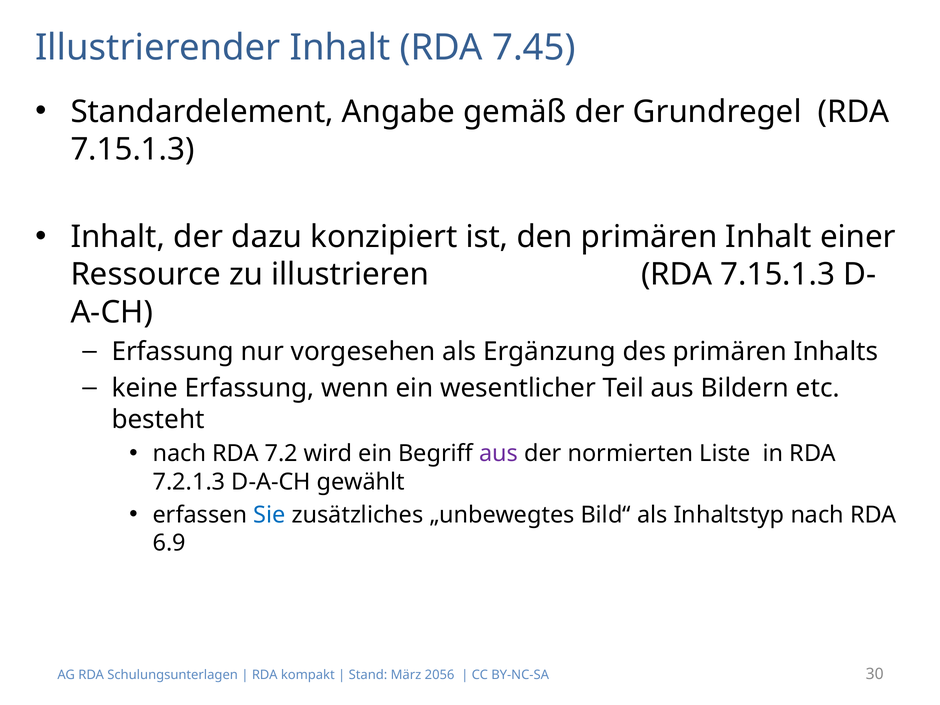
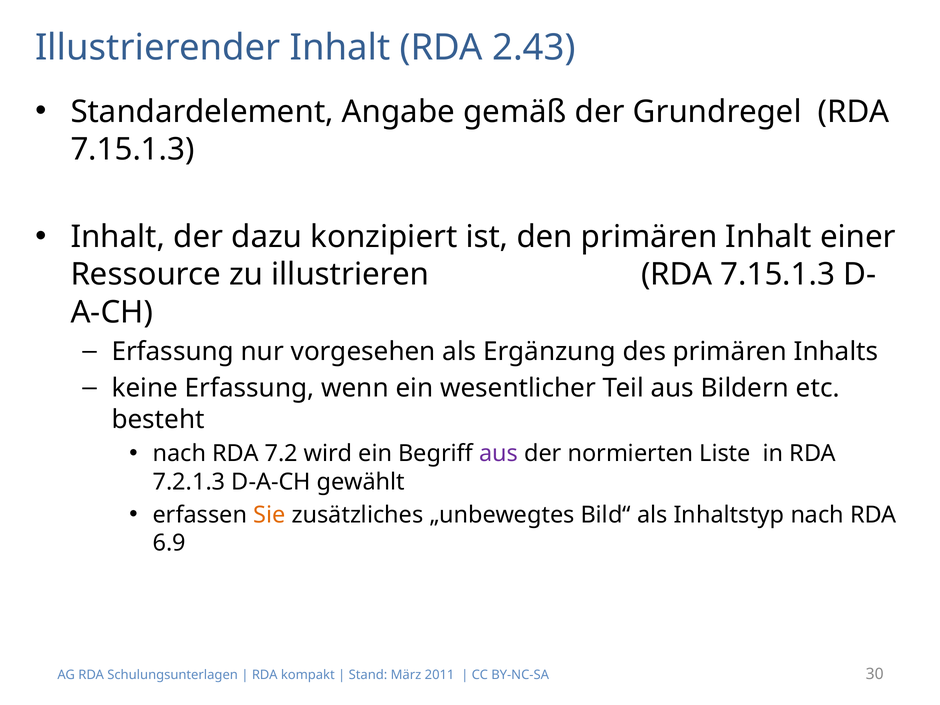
7.45: 7.45 -> 2.43 (534, 48)
Sie colour: blue -> orange (269, 515)
2056: 2056 -> 2011 (440, 675)
